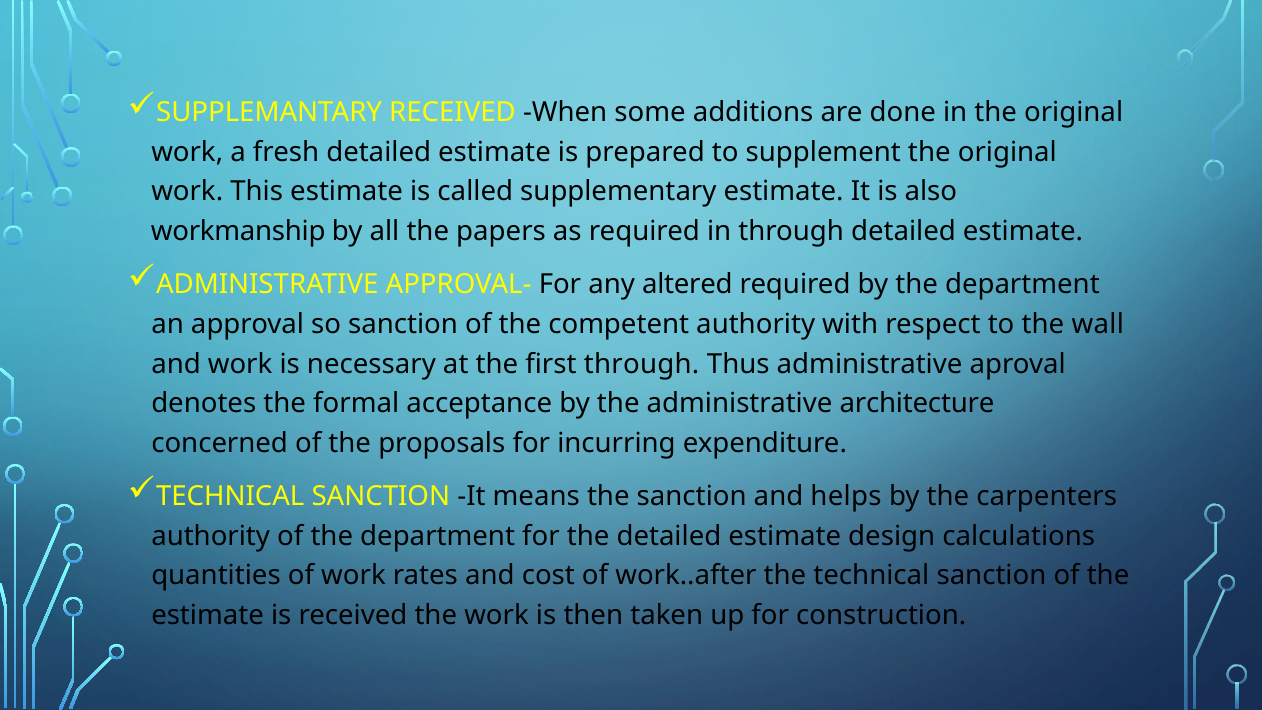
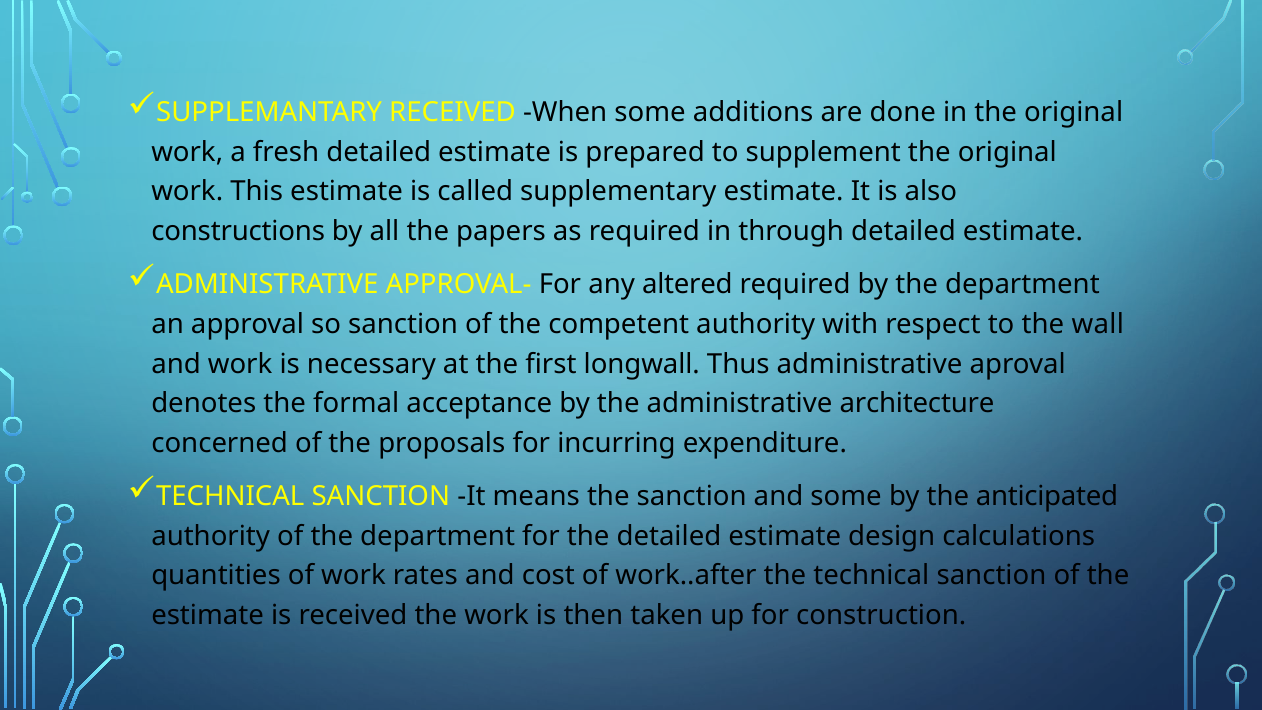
workmanship: workmanship -> constructions (238, 232)
first through: through -> longwall (642, 364)
and helps: helps -> some (846, 496)
carpenters: carpenters -> anticipated (1047, 496)
